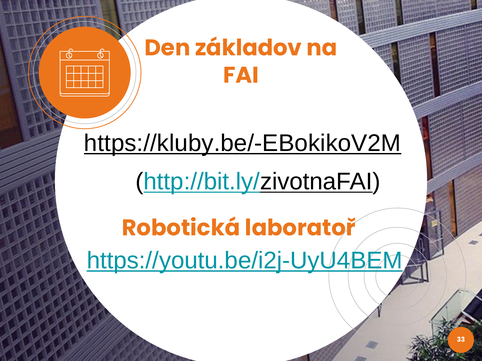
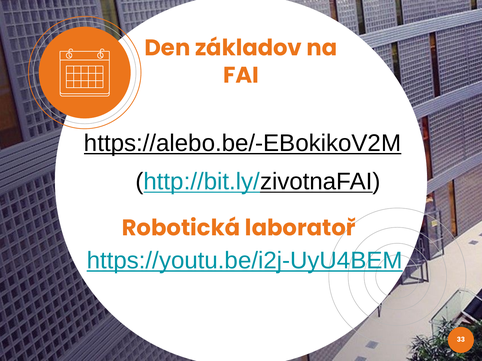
https://kluby.be/-EBokikoV2M: https://kluby.be/-EBokikoV2M -> https://alebo.be/-EBokikoV2M (243, 143)
